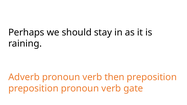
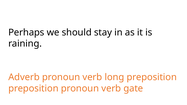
then: then -> long (114, 77)
